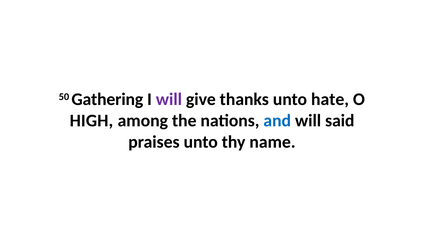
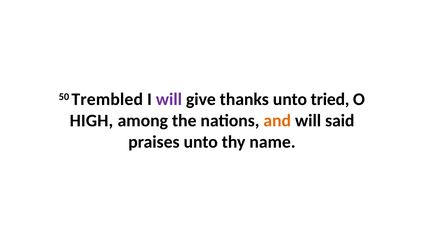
Gathering: Gathering -> Trembled (107, 99)
hate: hate -> tried (330, 99)
and colour: blue -> orange (277, 120)
